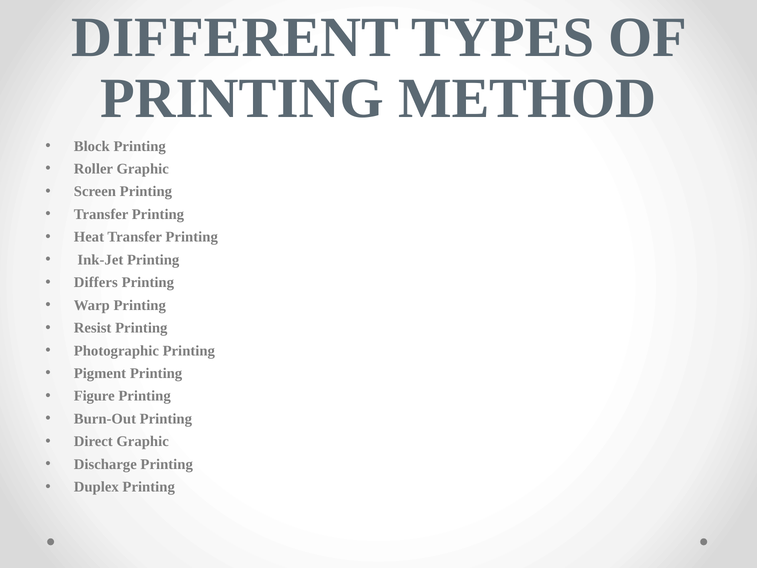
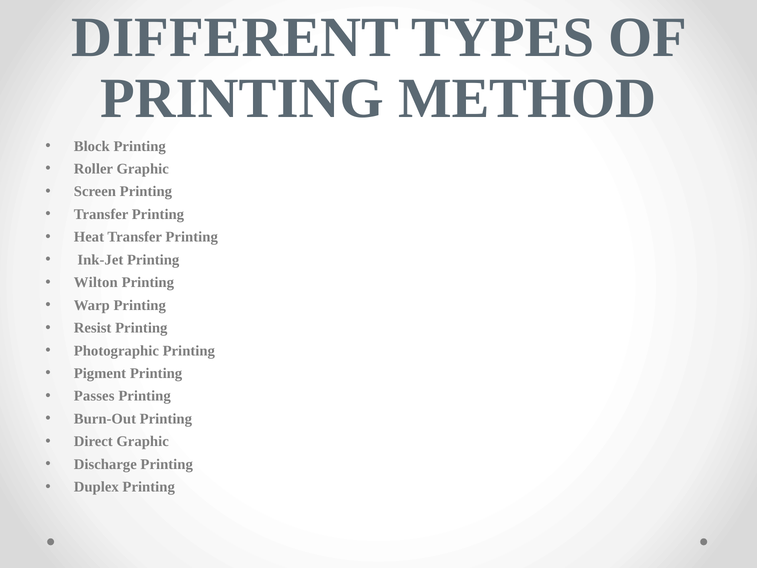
Differs: Differs -> Wilton (96, 282)
Figure: Figure -> Passes (94, 396)
